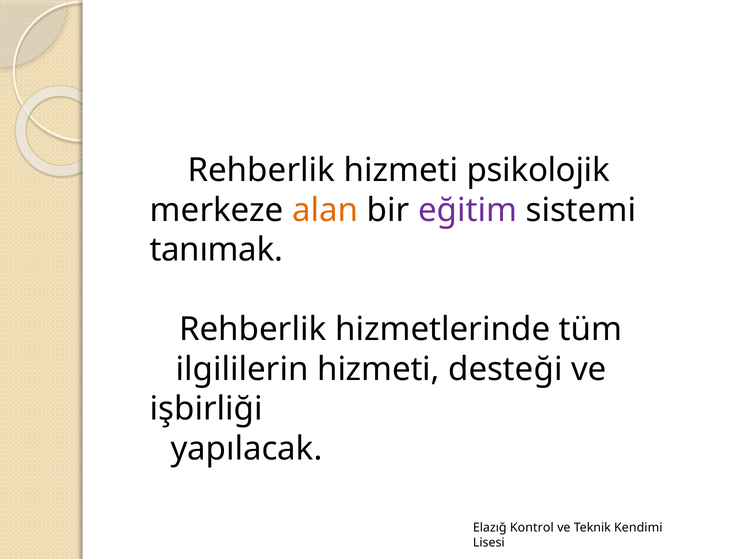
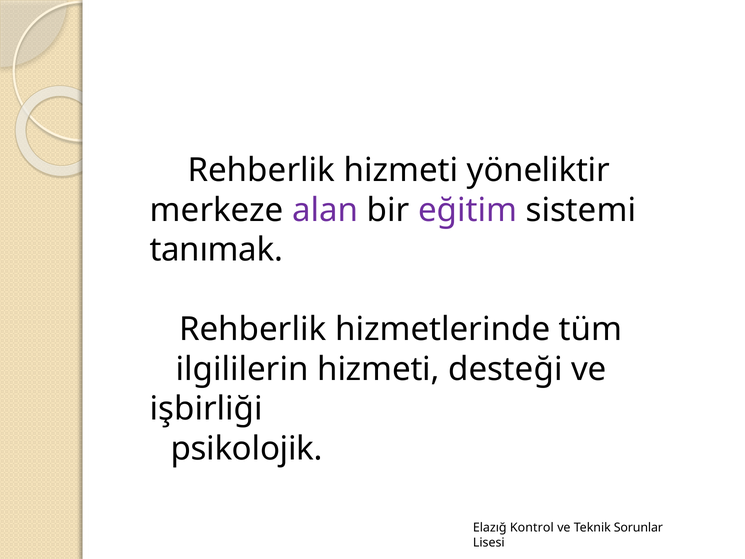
psikolojik: psikolojik -> yöneliktir (538, 170)
alan colour: orange -> purple (325, 210)
yapılacak: yapılacak -> psikolojik (247, 448)
Kendimi: Kendimi -> Sorunlar (638, 527)
